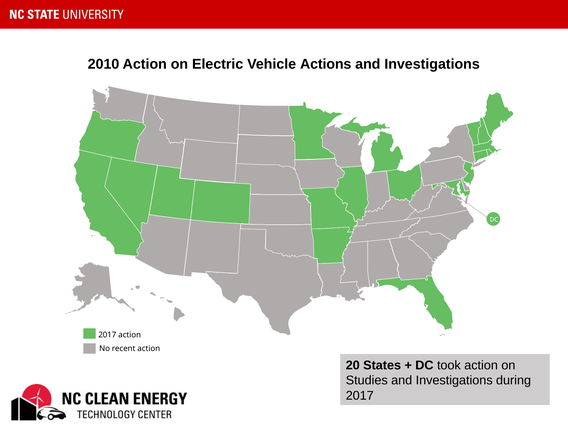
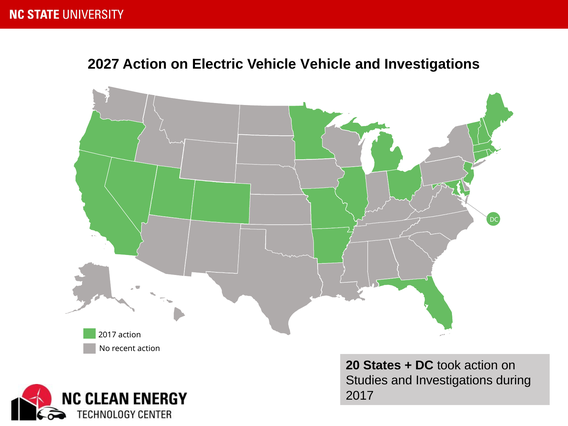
2010: 2010 -> 2027 (104, 64)
Vehicle Actions: Actions -> Vehicle (326, 64)
